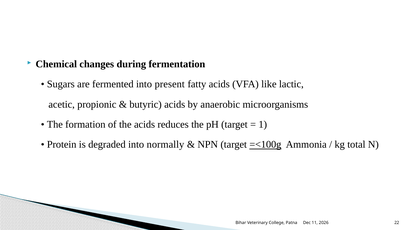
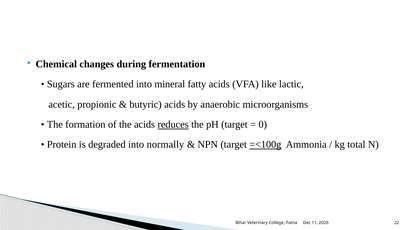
present: present -> mineral (170, 84)
reduces underline: none -> present (173, 124)
1: 1 -> 0 (263, 124)
